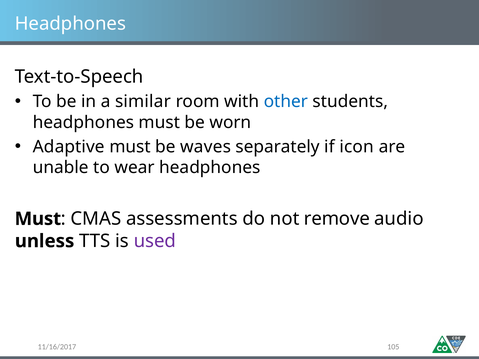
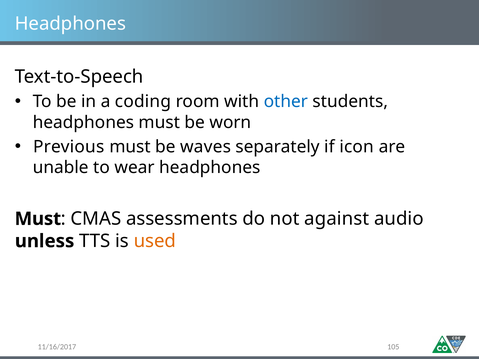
similar: similar -> coding (143, 102)
Adaptive: Adaptive -> Previous (69, 147)
remove: remove -> against (337, 219)
used colour: purple -> orange (155, 241)
